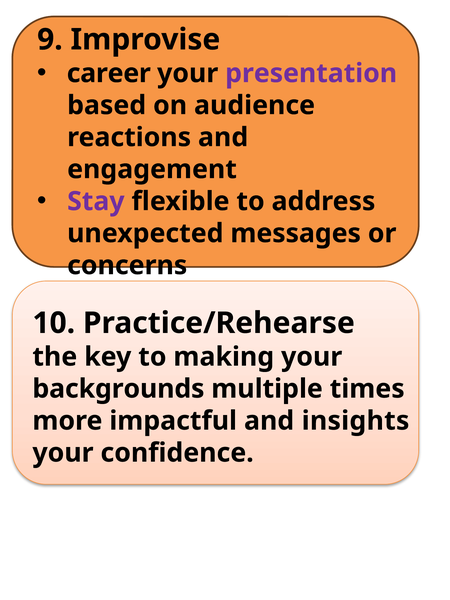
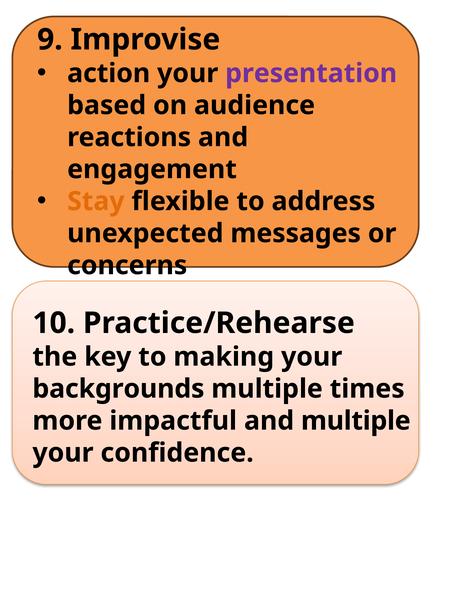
career: career -> action (109, 73)
Stay colour: purple -> orange (96, 201)
and insights: insights -> multiple (356, 421)
